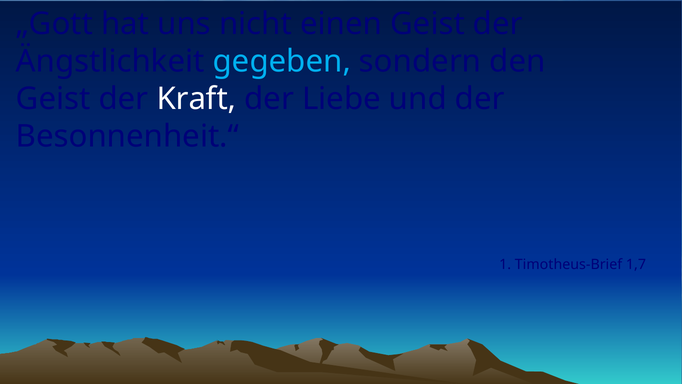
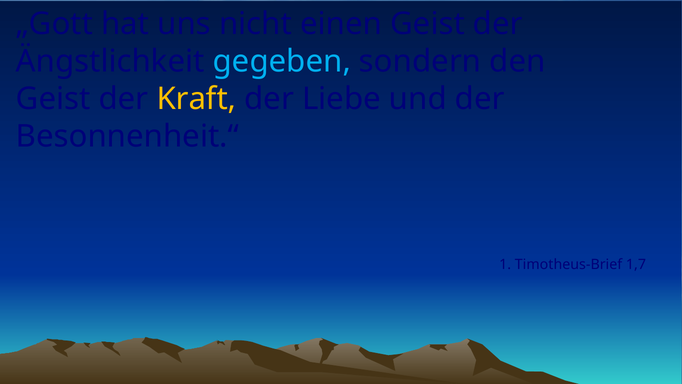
Kraft colour: white -> yellow (196, 99)
